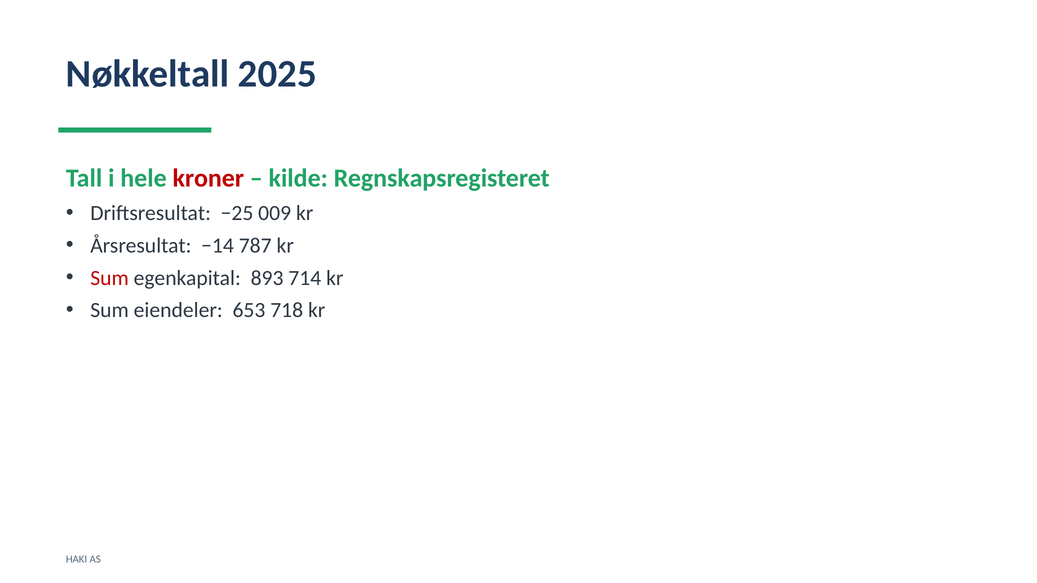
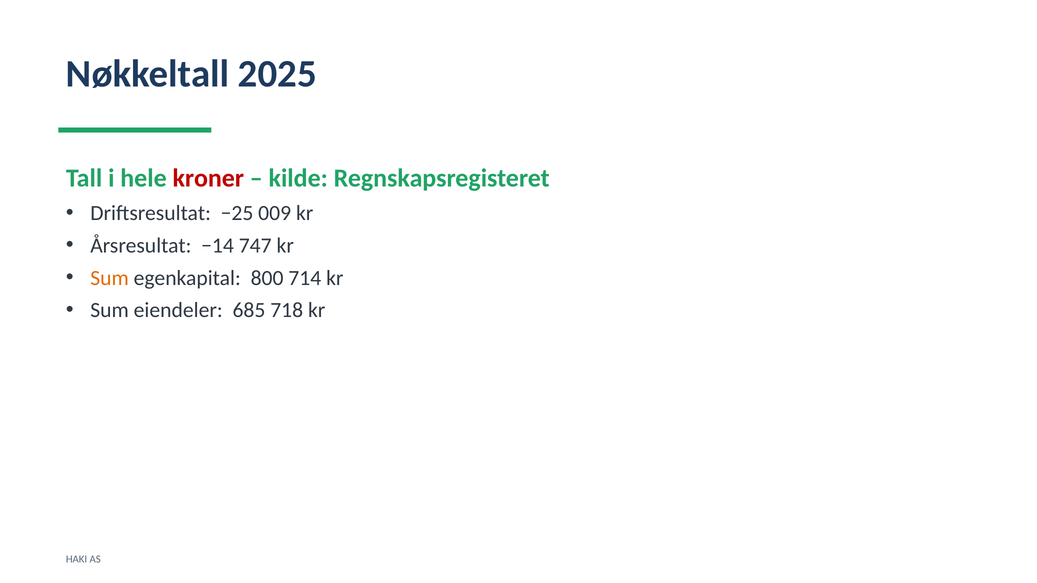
787: 787 -> 747 (255, 246)
Sum colour: red -> orange (110, 278)
893: 893 -> 800 (267, 278)
653: 653 -> 685 (249, 311)
